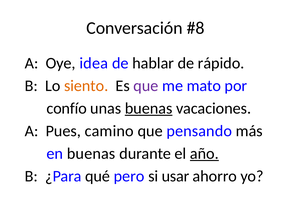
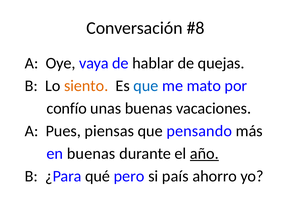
idea: idea -> vaya (94, 63)
rápido: rápido -> quejas (221, 63)
que colour: purple -> blue (146, 86)
buenas underline: present -> none (149, 108)
camino: camino -> piensas (109, 131)
usar: usar -> país (175, 176)
